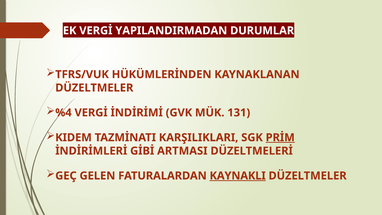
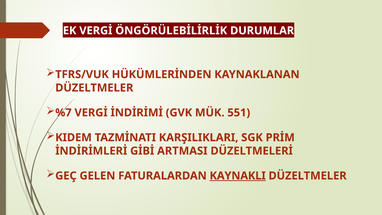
YAPILANDIRMADAN: YAPILANDIRMADAN -> ÖNGÖRÜLEBİLİRLİK (171, 31)
%4: %4 -> %7 (63, 113)
131: 131 -> 551 (239, 113)
PRİM underline: present -> none (280, 137)
